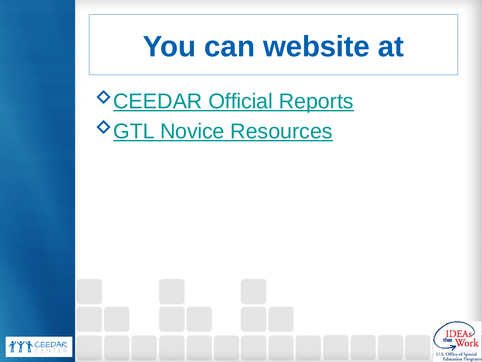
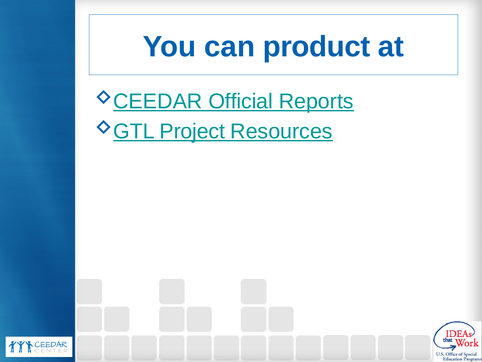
website: website -> product (317, 47)
Novice: Novice -> Project (192, 131)
